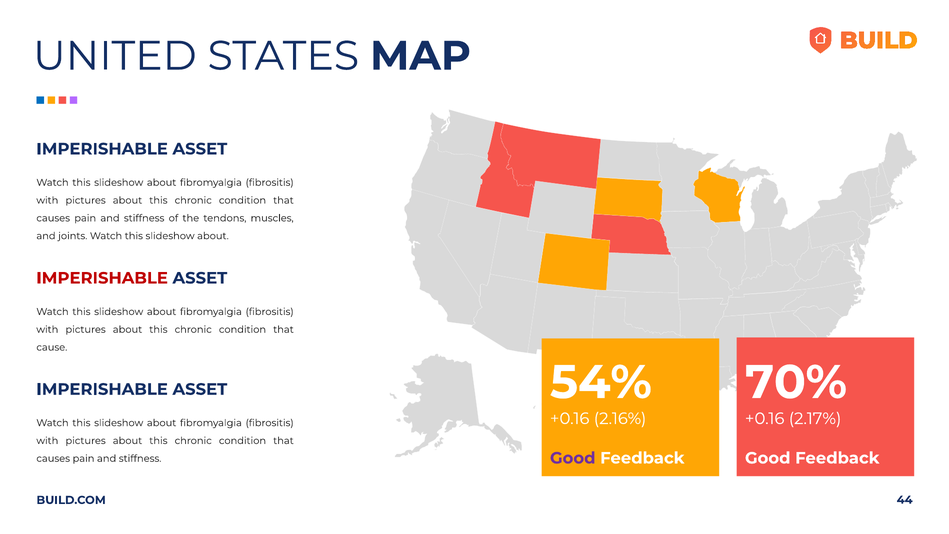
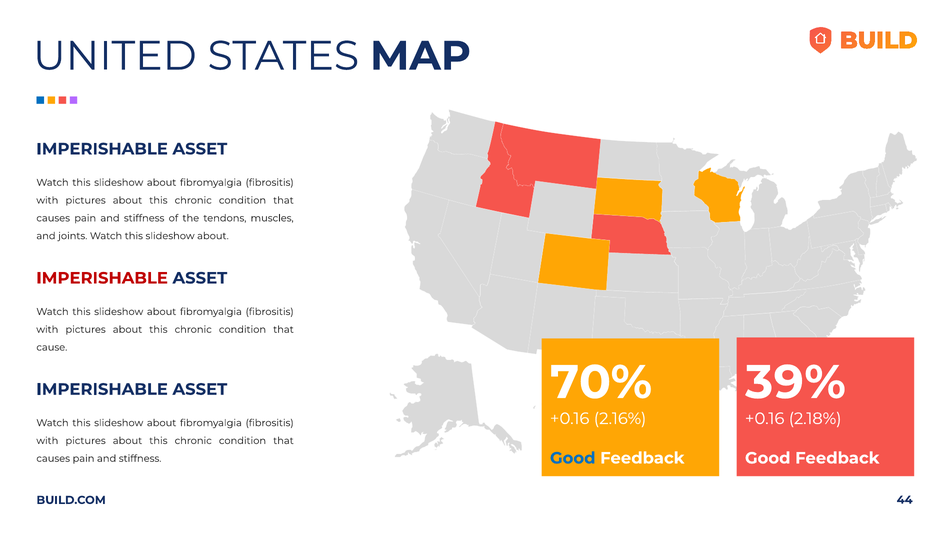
54%: 54% -> 70% (601, 382)
70%: 70% -> 39% (796, 382)
2.17%: 2.17% -> 2.18% (815, 418)
Good colour: purple -> blue (573, 458)
